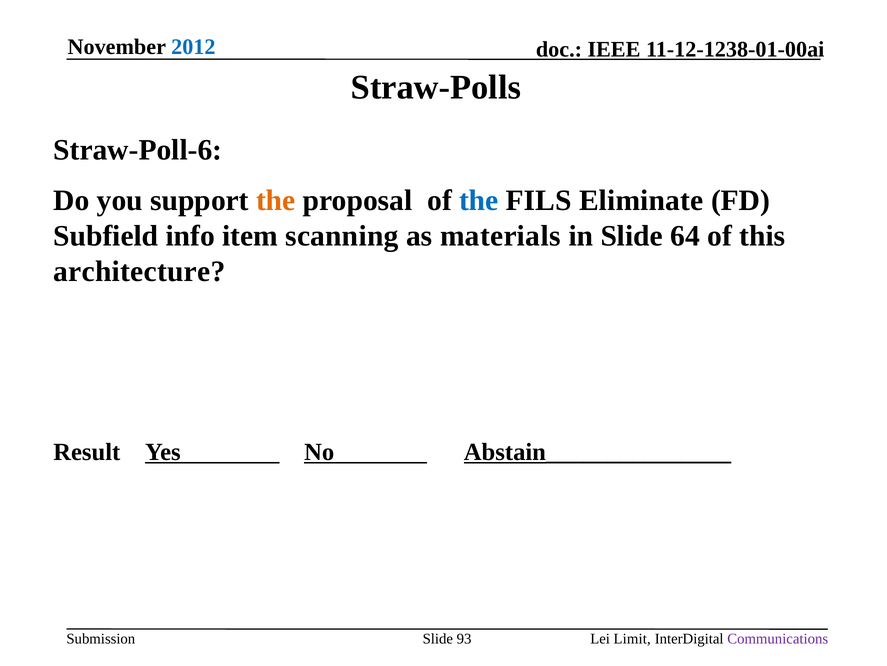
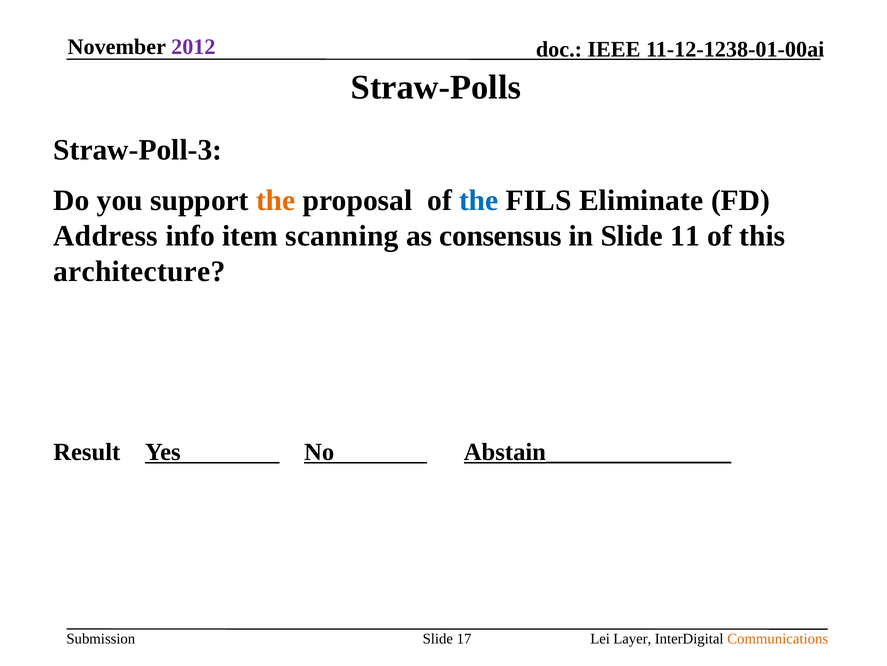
2012 colour: blue -> purple (193, 47)
Straw-Poll-6: Straw-Poll-6 -> Straw-Poll-3 (138, 150)
Subfield: Subfield -> Address (106, 236)
materials: materials -> consensus (501, 236)
64: 64 -> 11 (685, 236)
93: 93 -> 17 (464, 638)
Limit: Limit -> Layer (632, 638)
Communications colour: purple -> orange (778, 638)
